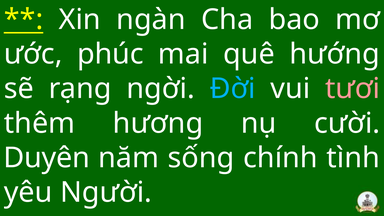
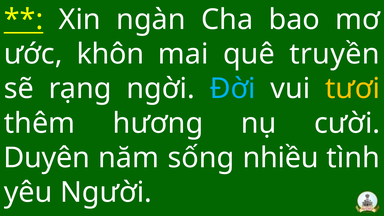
phúc: phúc -> khôn (110, 54)
hướng: hướng -> truyền (334, 54)
tươi colour: pink -> yellow (352, 89)
chính: chính -> nhiều (281, 158)
